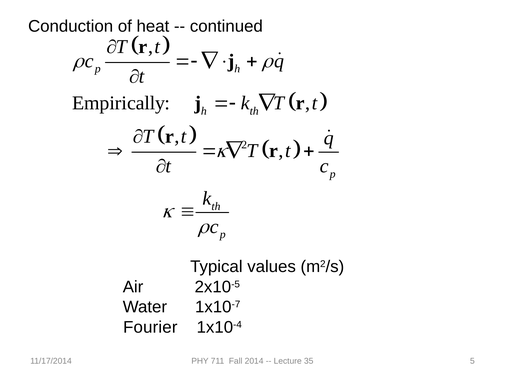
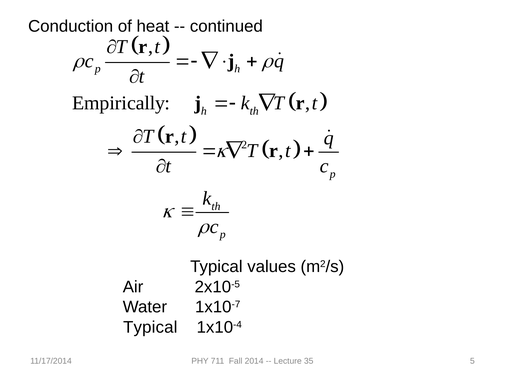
Fourier: Fourier -> Typical (150, 328)
